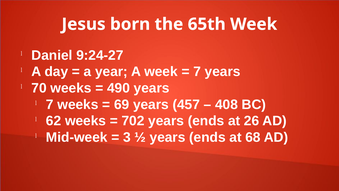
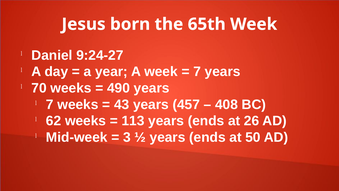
69: 69 -> 43 (122, 104)
702: 702 -> 113 (133, 121)
68: 68 -> 50 (253, 137)
